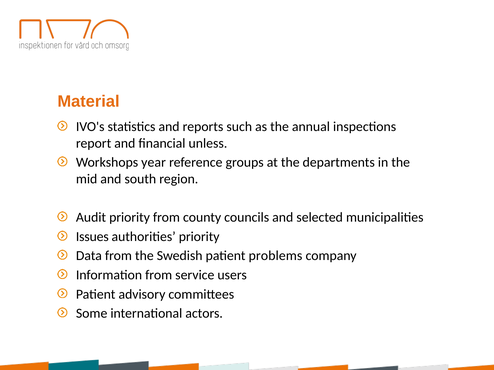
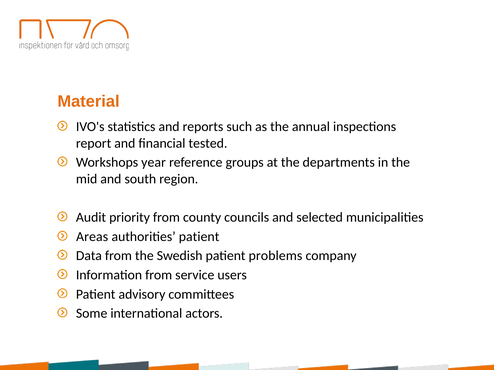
unless: unless -> tested (208, 143)
Issues: Issues -> Areas (92, 237)
authorities priority: priority -> patient (199, 237)
